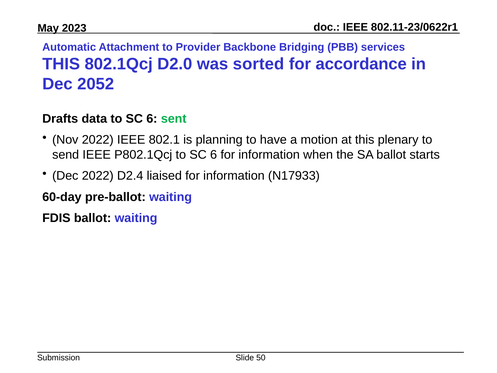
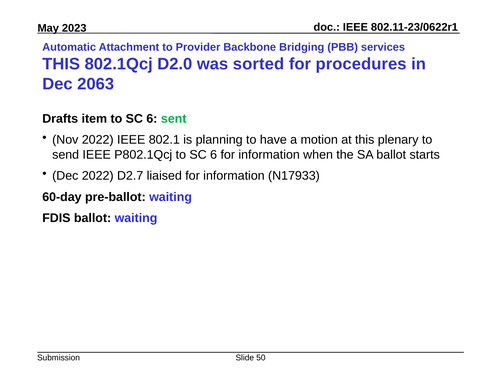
accordance: accordance -> procedures (361, 64)
2052: 2052 -> 2063 (96, 84)
data: data -> item (94, 119)
D2.4: D2.4 -> D2.7 (130, 176)
